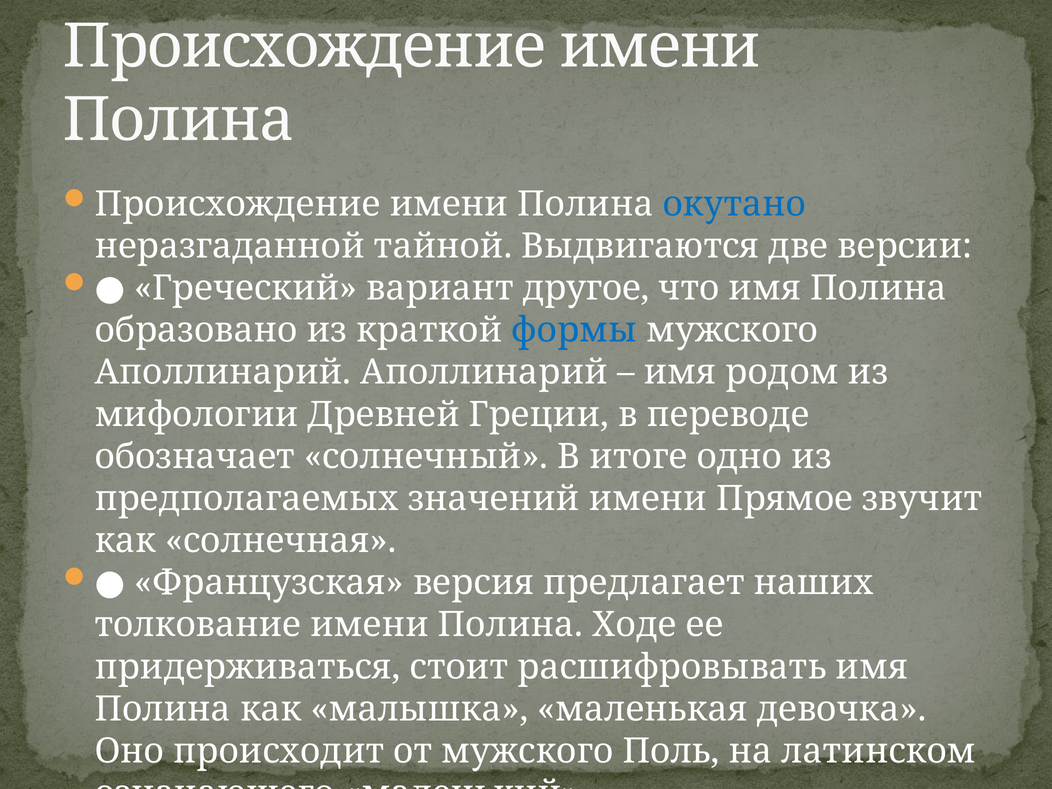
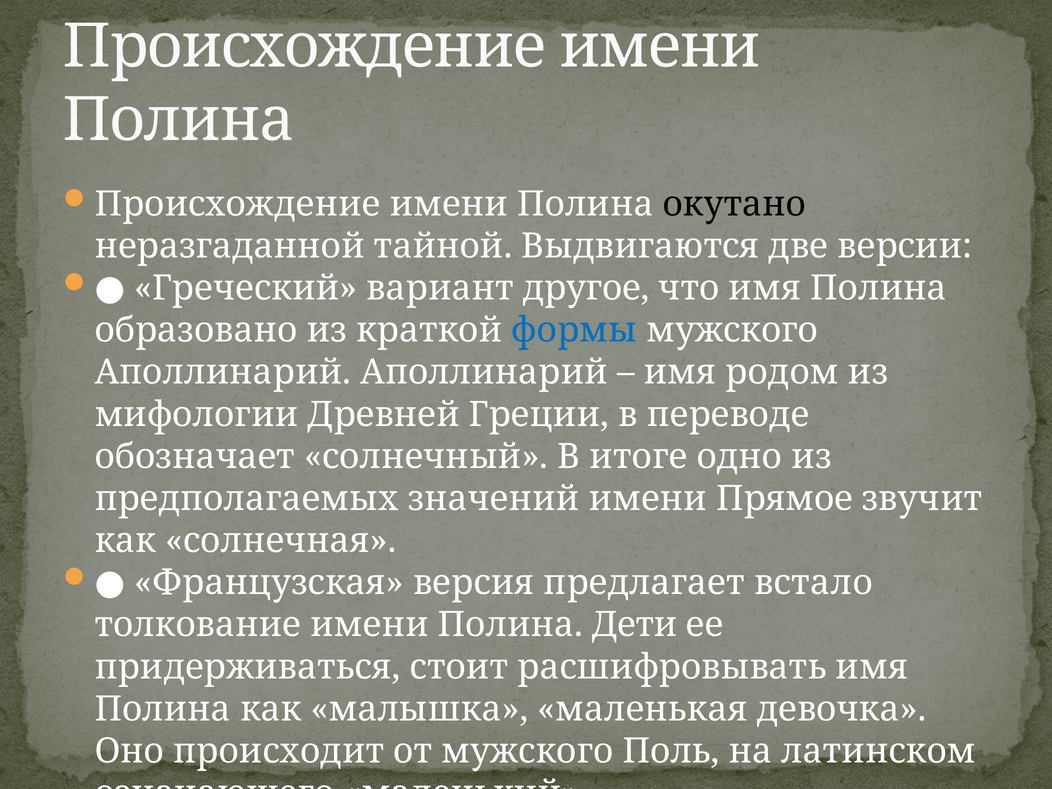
окутано colour: blue -> black (734, 204)
наших: наших -> встало (813, 583)
Ходе: Ходе -> Дети (635, 625)
